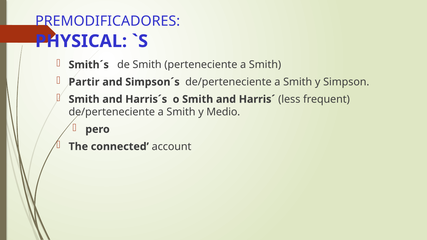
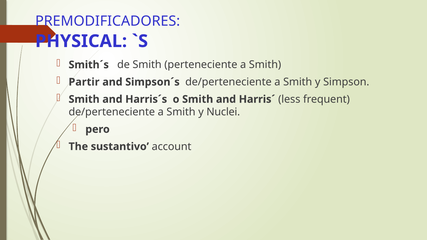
Medio: Medio -> Nuclei (223, 112)
connected: connected -> sustantivo (120, 147)
